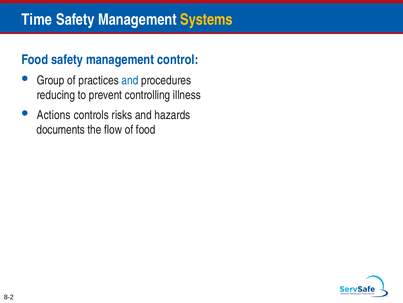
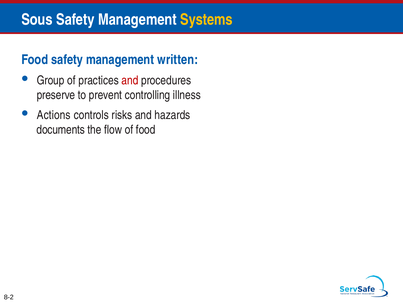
Time: Time -> Sous (37, 20)
control: control -> written (178, 60)
and colour: blue -> red (130, 80)
reducing: reducing -> preserve (56, 95)
